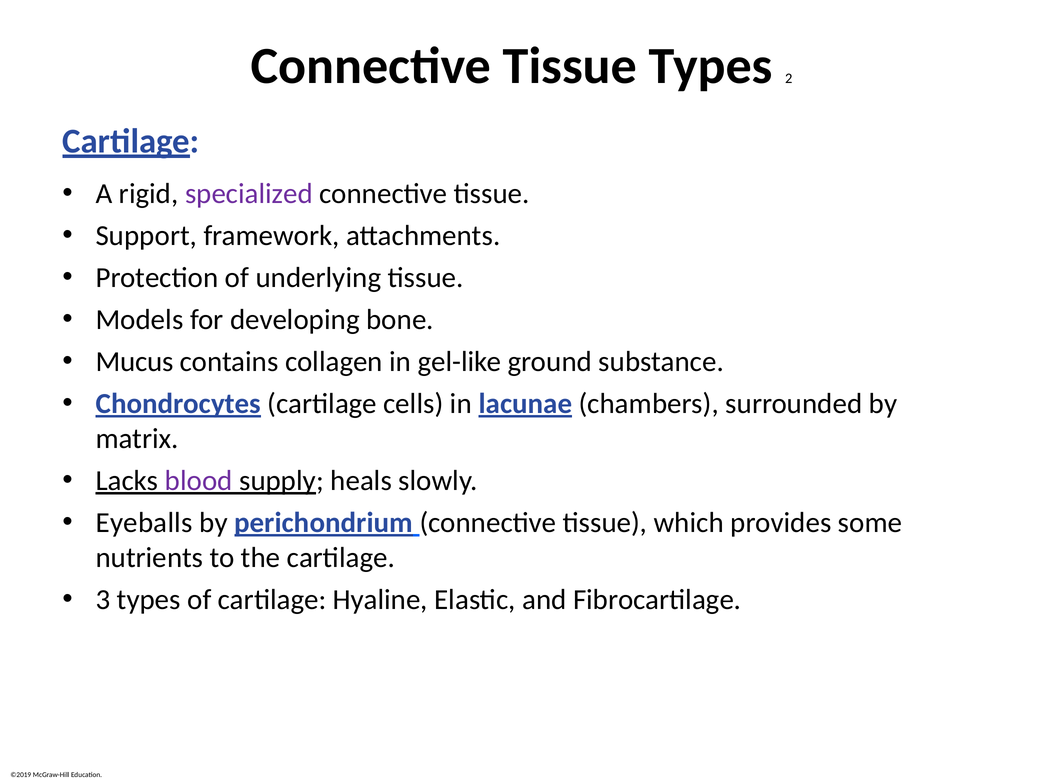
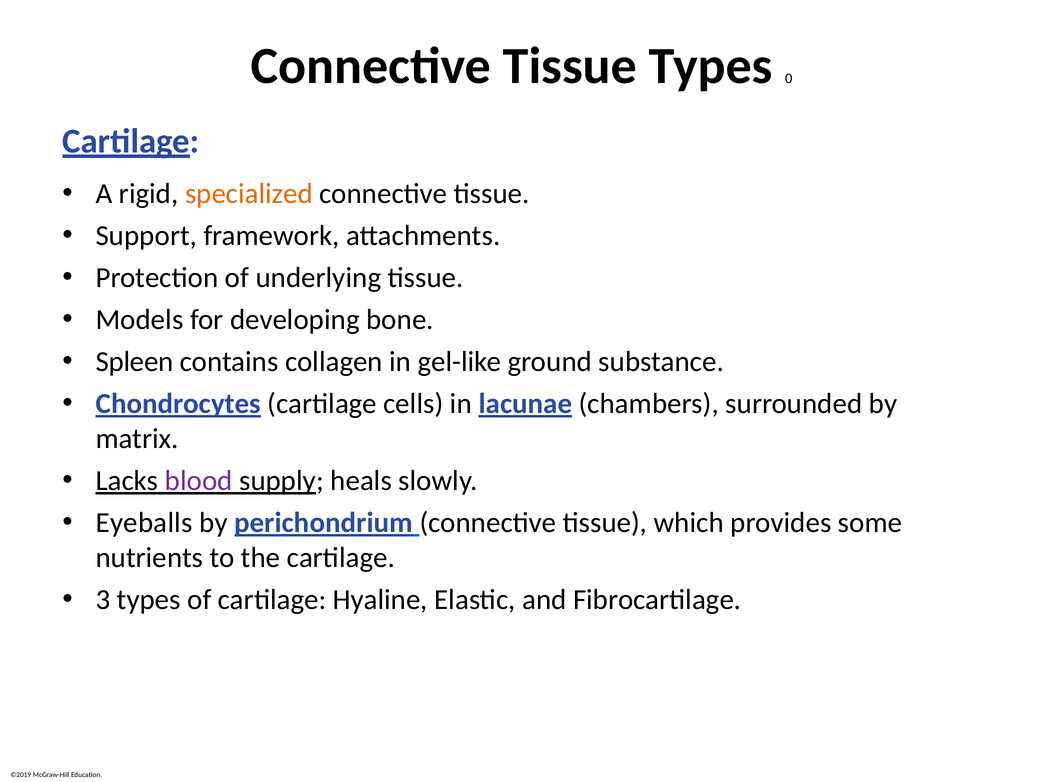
2: 2 -> 0 (789, 79)
specialized colour: purple -> orange (249, 194)
Mucus: Mucus -> Spleen (135, 362)
